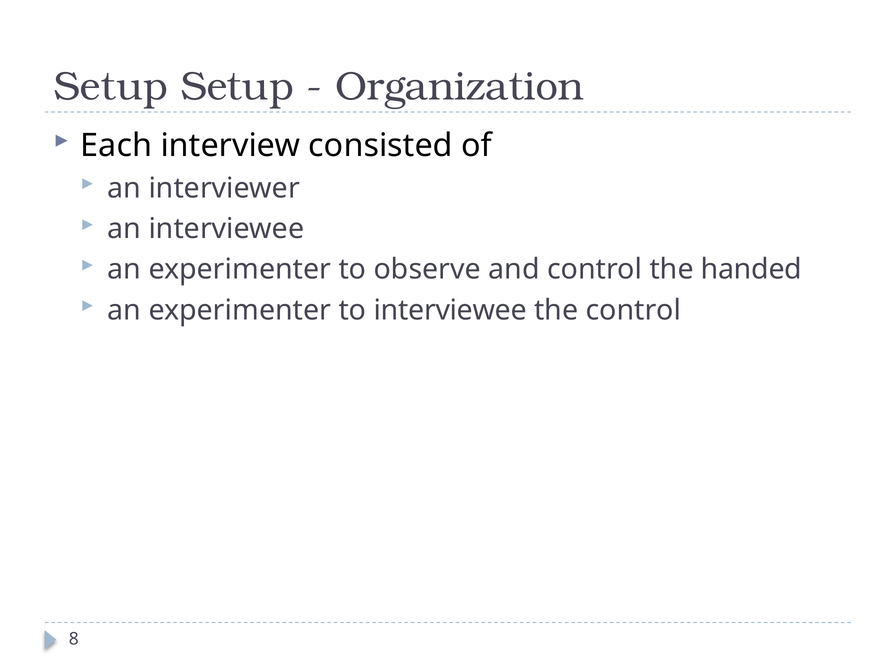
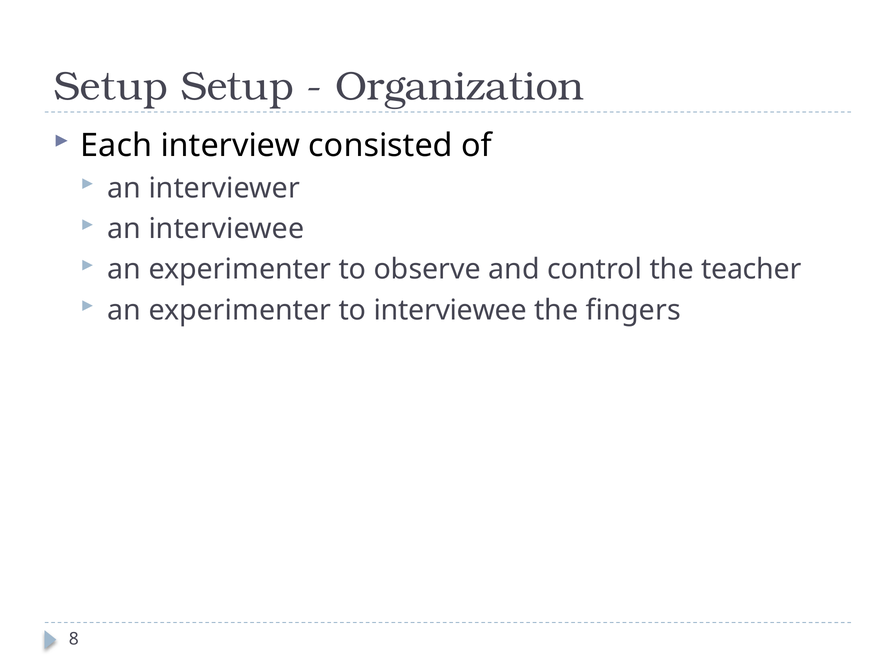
handed: handed -> teacher (751, 270)
the control: control -> fingers (633, 310)
